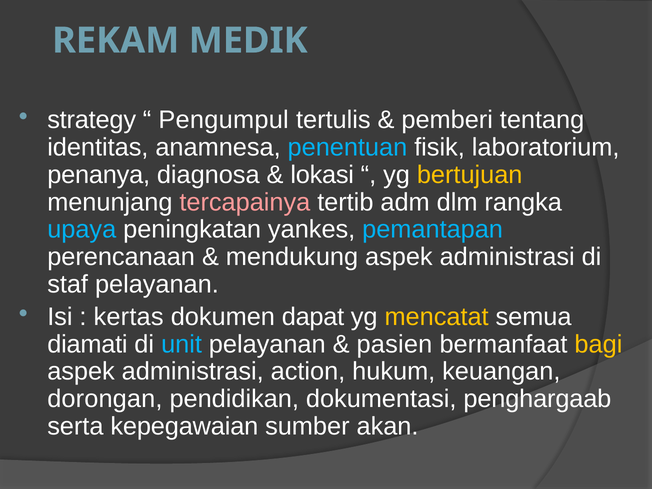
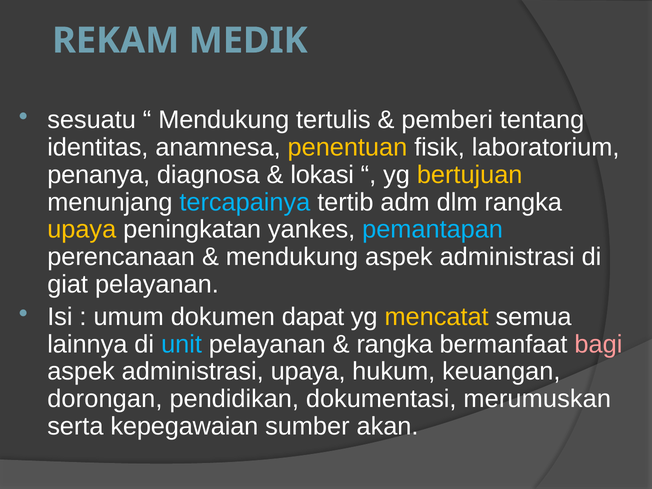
strategy: strategy -> sesuatu (92, 120)
Pengumpul: Pengumpul -> Mendukung (224, 120)
penentuan colour: light blue -> yellow (347, 147)
tercapainya colour: pink -> light blue (245, 202)
upaya colour: light blue -> yellow (82, 230)
staf: staf -> giat (68, 284)
kertas: kertas -> umum (129, 317)
diamati: diamati -> lainnya (87, 344)
pasien: pasien -> rangka (395, 344)
bagi colour: yellow -> pink (598, 344)
administrasi action: action -> upaya (308, 372)
penghargaab: penghargaab -> merumuskan (537, 399)
